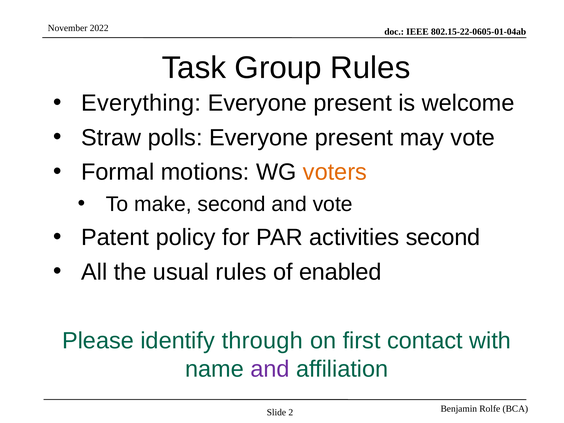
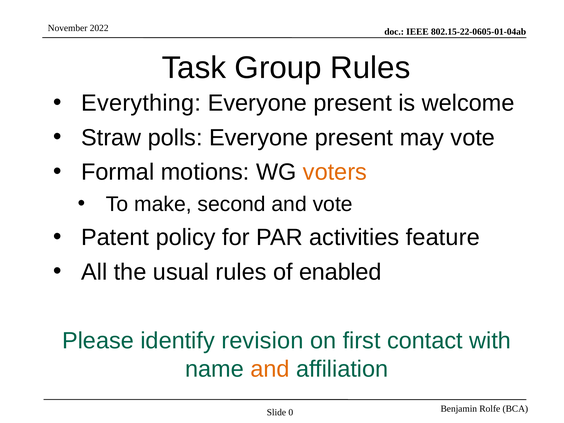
activities second: second -> feature (443, 237)
through: through -> revision (262, 341)
and colour: purple -> orange (270, 369)
2: 2 -> 0 (291, 412)
